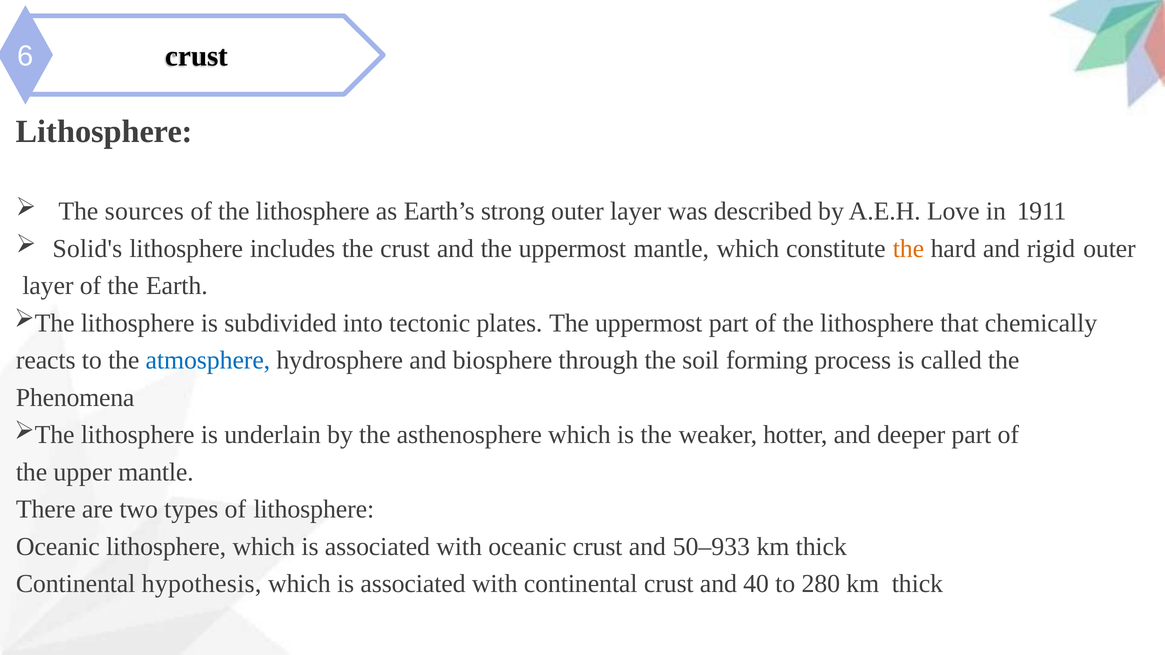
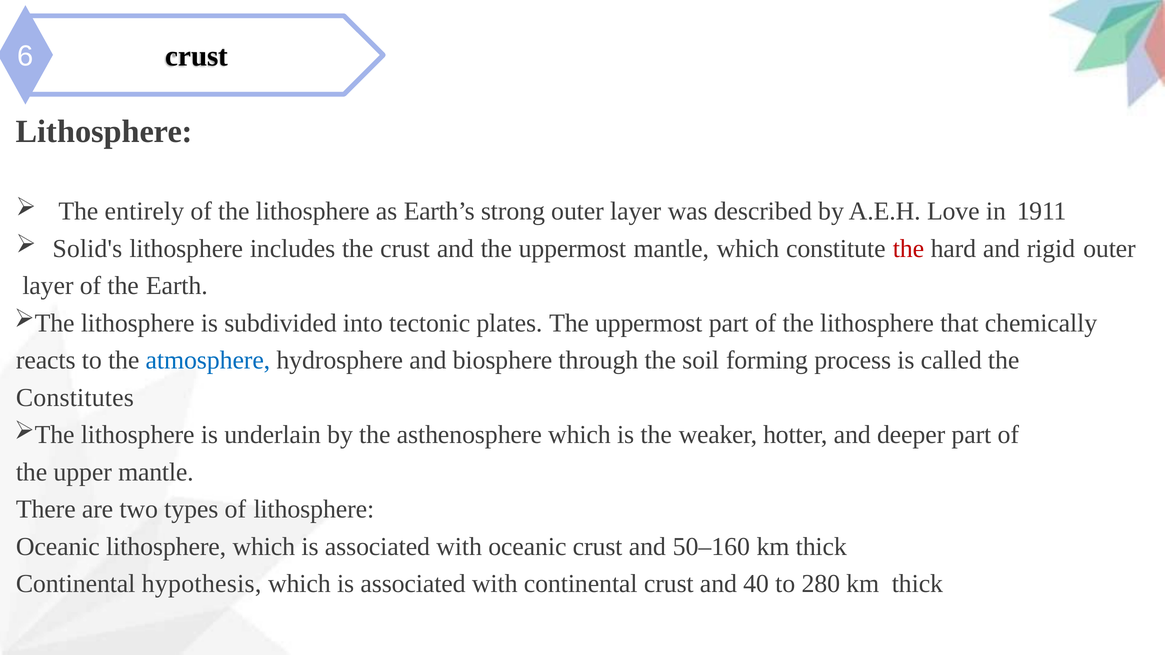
sources: sources -> entirely (144, 212)
the colour: orange -> red (908, 249)
Phenomena: Phenomena -> Constitutes (75, 398)
50–933: 50–933 -> 50–160 (711, 547)
